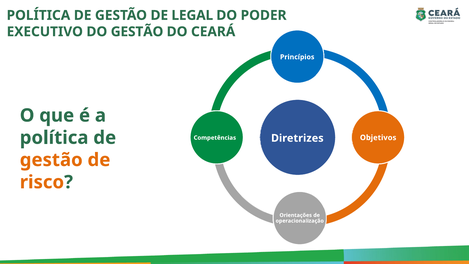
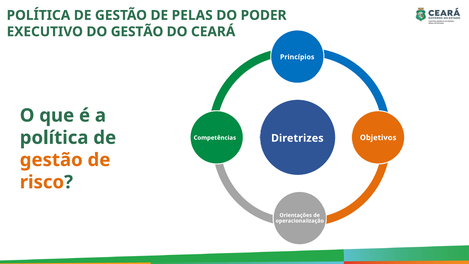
LEGAL: LEGAL -> PELAS (192, 15)
